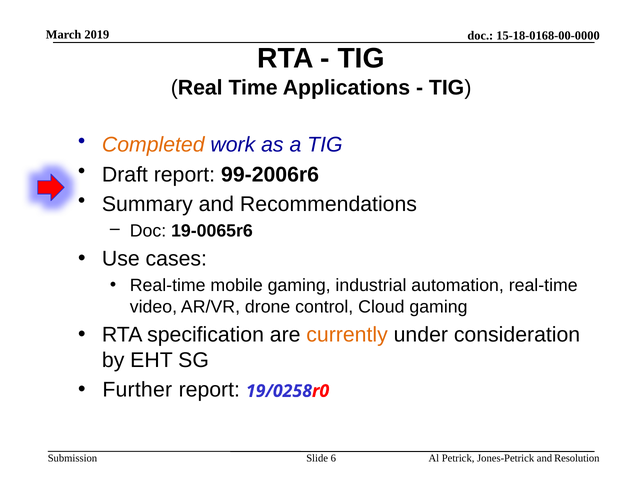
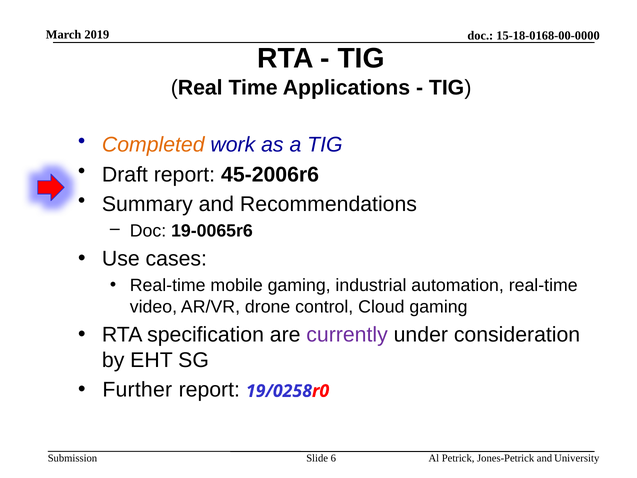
99-2006r6: 99-2006r6 -> 45-2006r6 (270, 175)
currently colour: orange -> purple (347, 335)
Resolution: Resolution -> University (577, 458)
